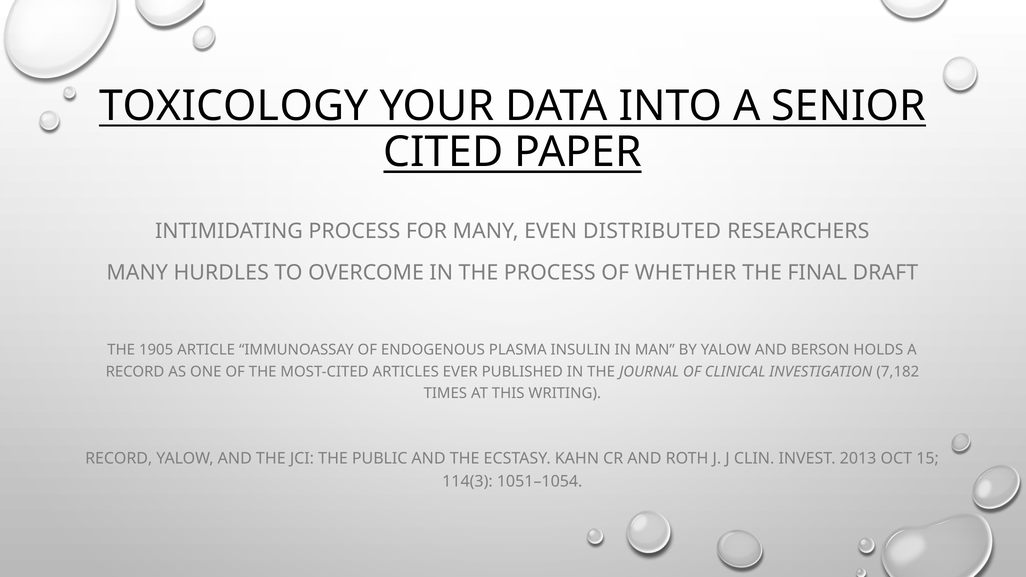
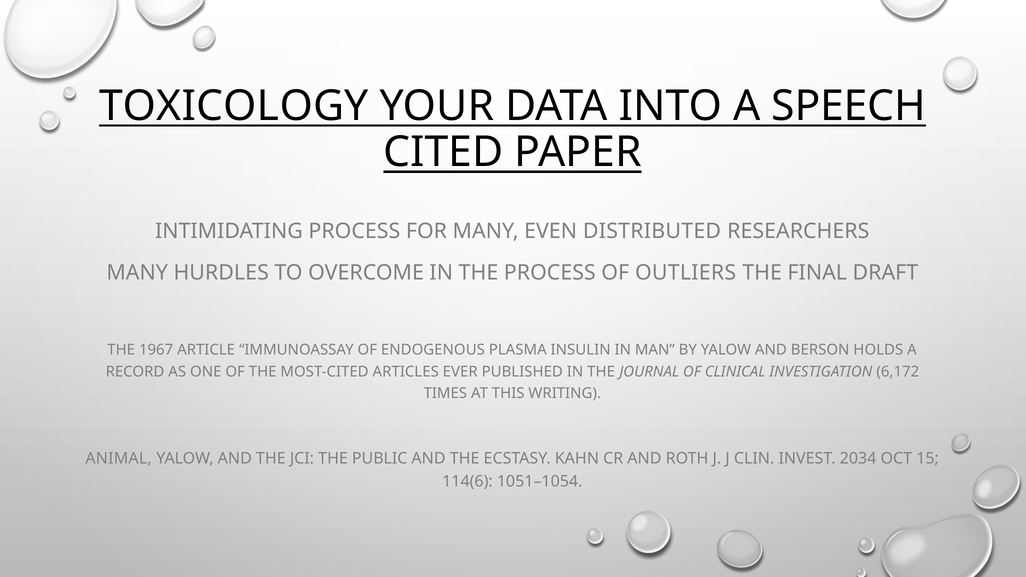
SENIOR: SENIOR -> SPEECH (849, 106)
WHETHER: WHETHER -> OUTLIERS (686, 273)
1905: 1905 -> 1967 (156, 350)
7,182: 7,182 -> 6,172 (898, 372)
RECORD: RECORD -> ANIMAL (119, 459)
2013: 2013 -> 2034 (858, 459)
114(3: 114(3 -> 114(6 (467, 482)
